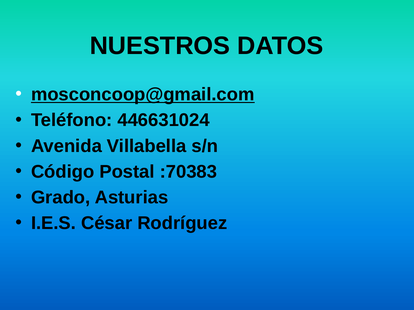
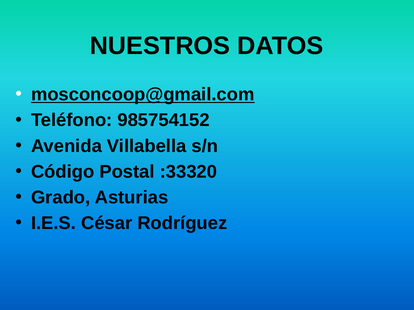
446631024: 446631024 -> 985754152 (164, 120)
:70383: :70383 -> :33320 (188, 172)
